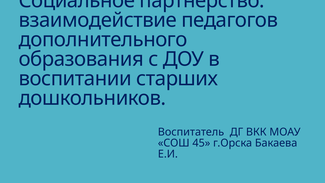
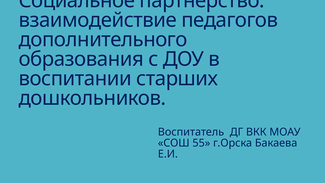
45: 45 -> 55 (201, 143)
